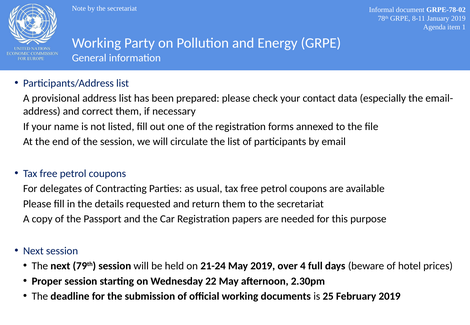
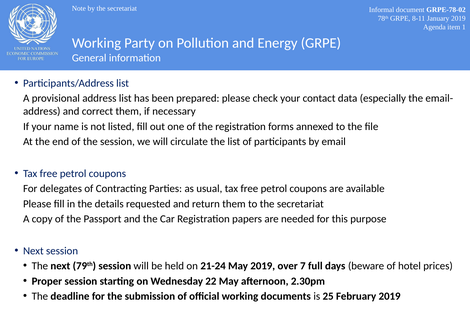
4: 4 -> 7 (303, 266)
